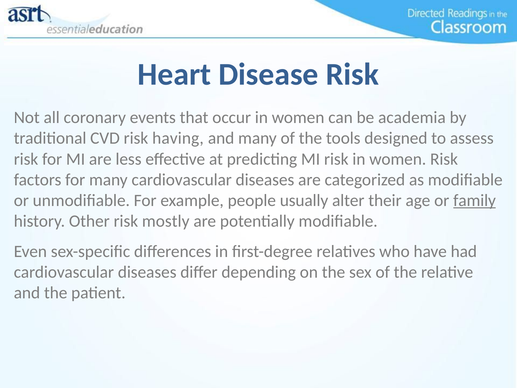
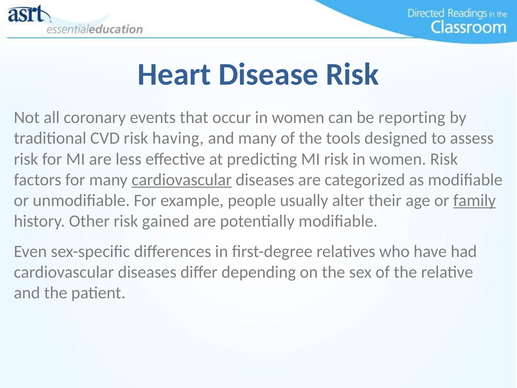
academia: academia -> reporting (412, 118)
cardiovascular underline: none -> present (182, 180)
mostly: mostly -> gained (166, 221)
